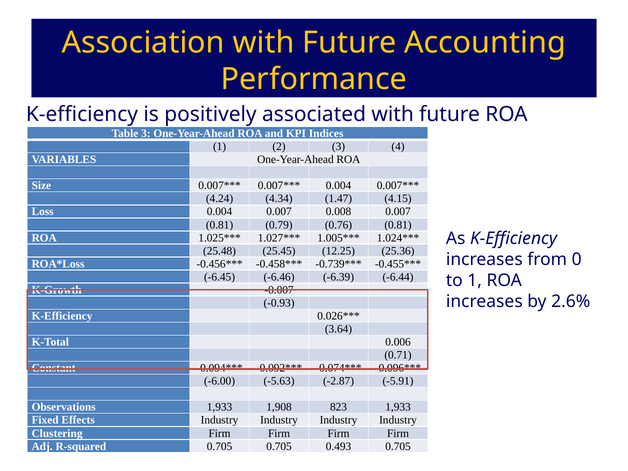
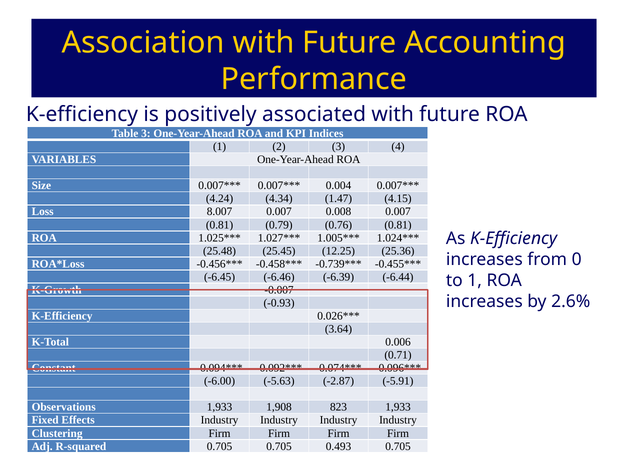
Loss 0.004: 0.004 -> 8.007 (220, 212)
